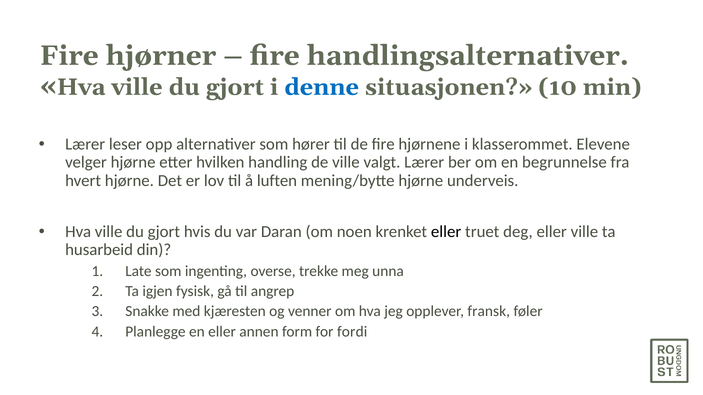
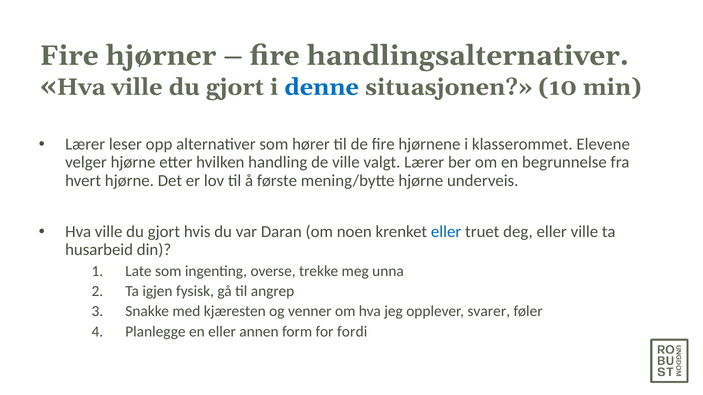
luften: luften -> første (277, 181)
eller colour: black -> blue (446, 232)
fransk: fransk -> svarer (489, 312)
